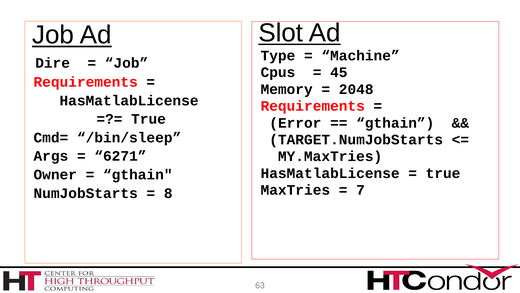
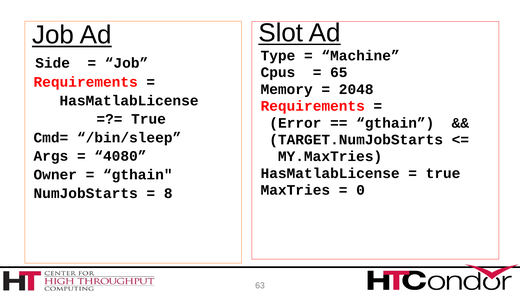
Dire: Dire -> Side (53, 63)
45: 45 -> 65 (339, 72)
6271: 6271 -> 4080 (120, 156)
7: 7 -> 0 (361, 190)
